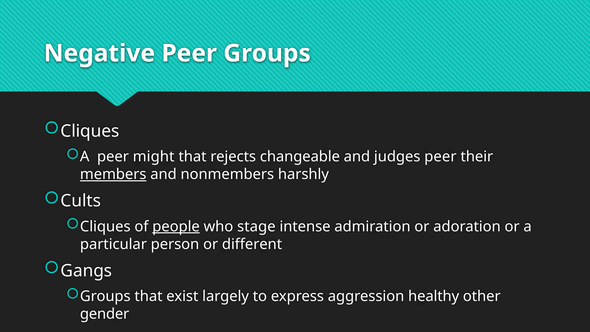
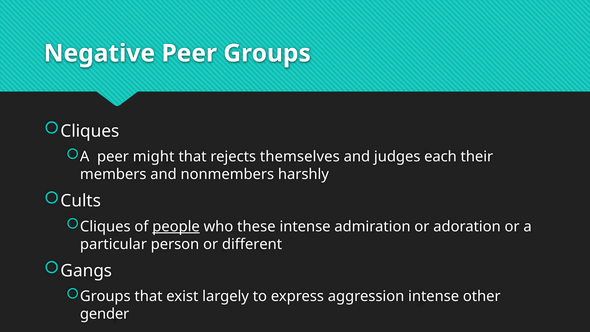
changeable: changeable -> themselves (300, 157)
judges peer: peer -> each (441, 157)
members underline: present -> none (113, 174)
stage: stage -> these (256, 226)
aggression healthy: healthy -> intense (434, 296)
